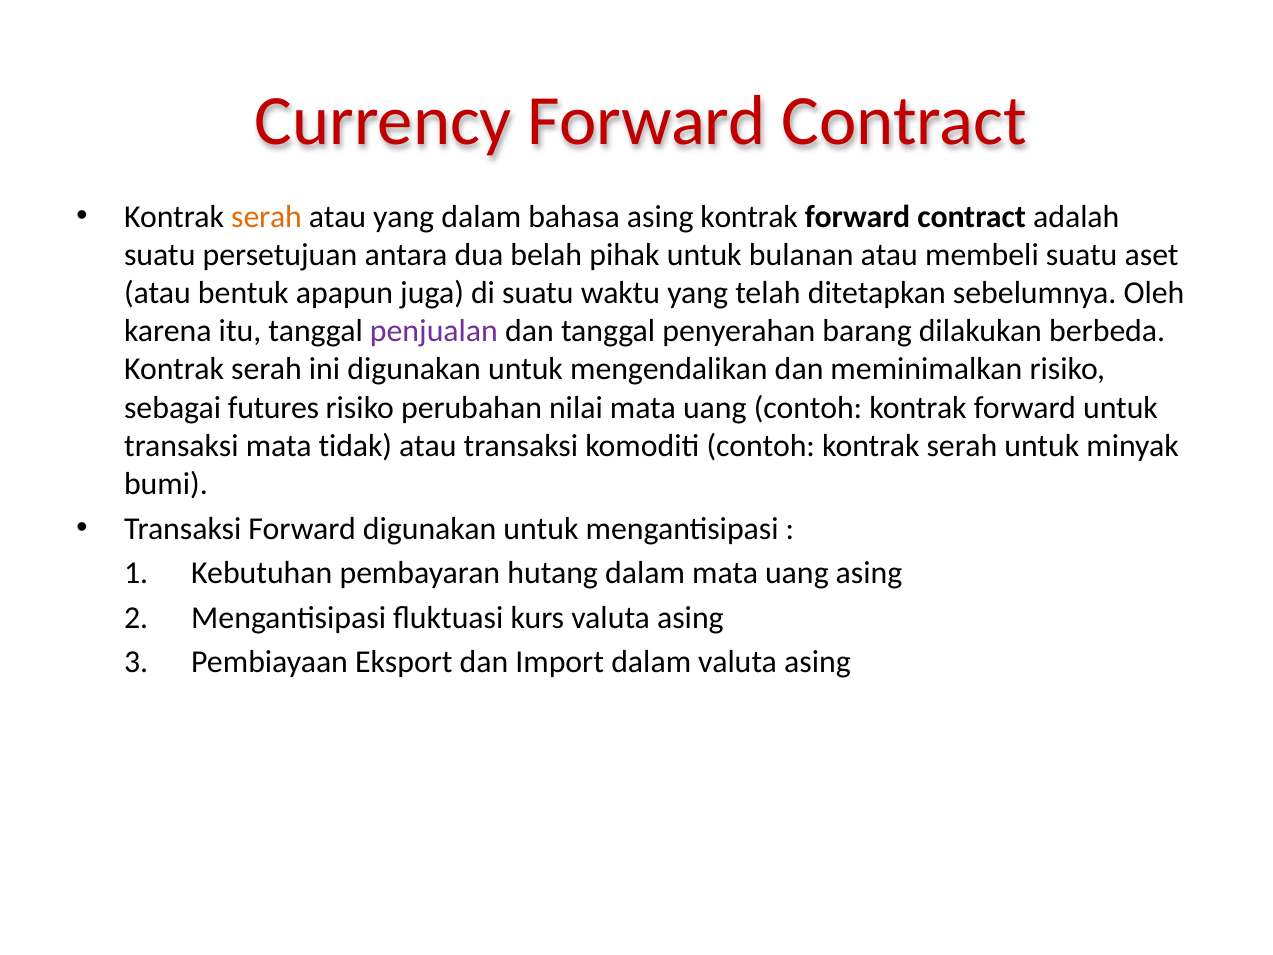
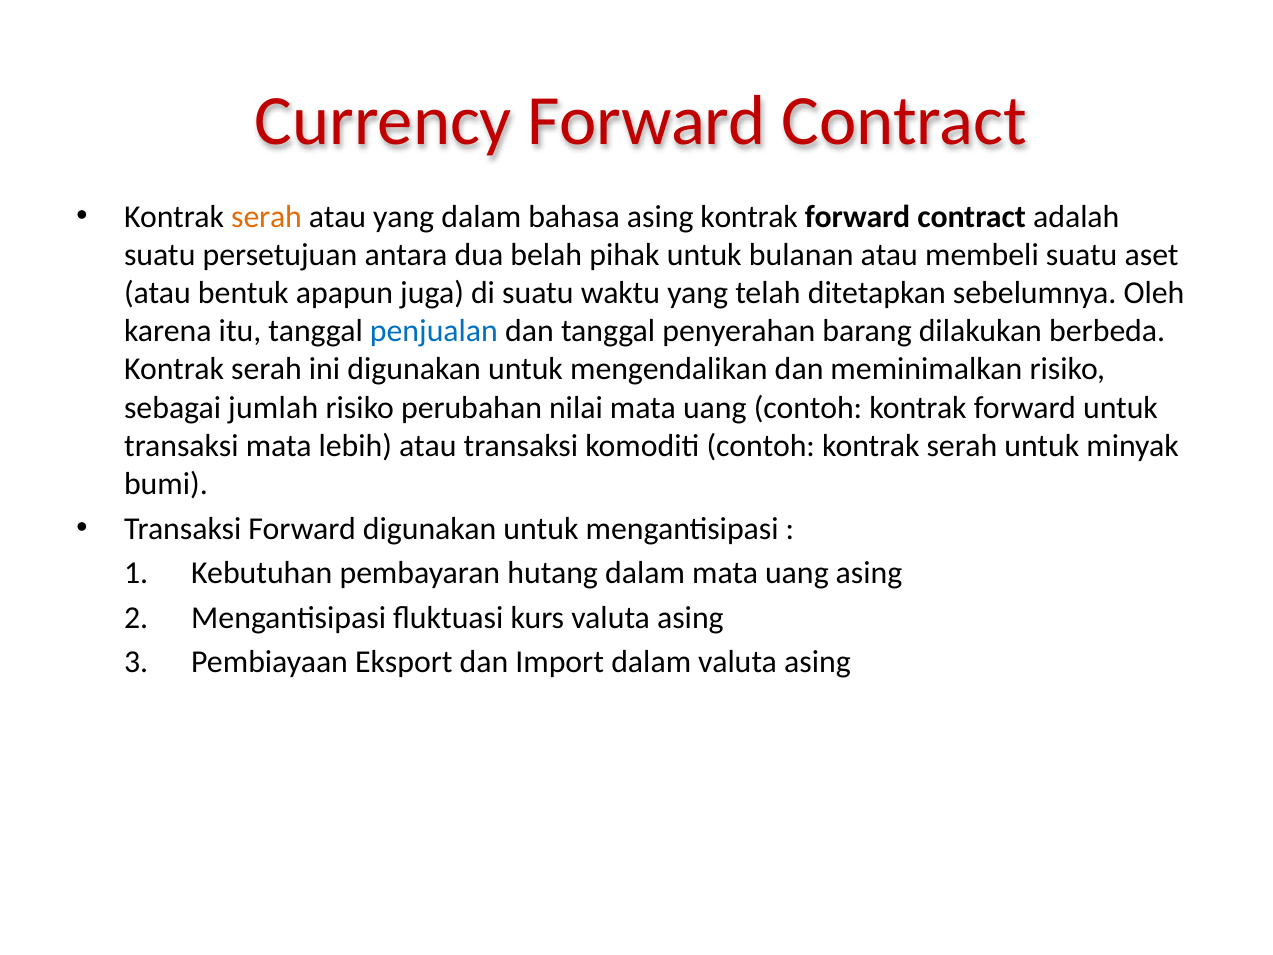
penjualan colour: purple -> blue (434, 331)
futures: futures -> jumlah (273, 408)
tidak: tidak -> lebih (355, 446)
